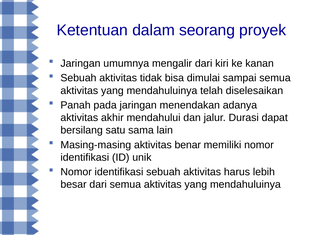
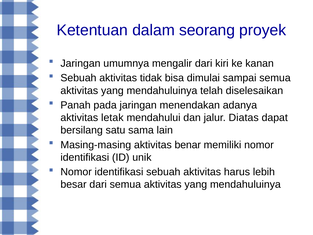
akhir: akhir -> letak (112, 118)
Durasi: Durasi -> Diatas (244, 118)
